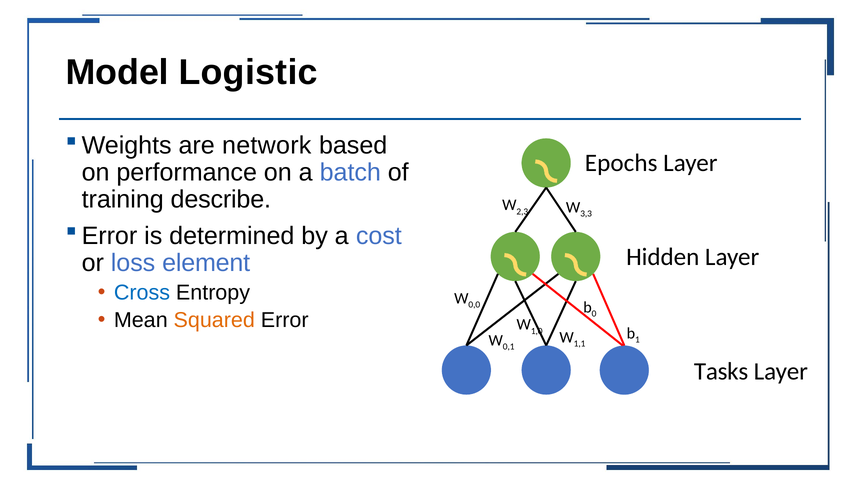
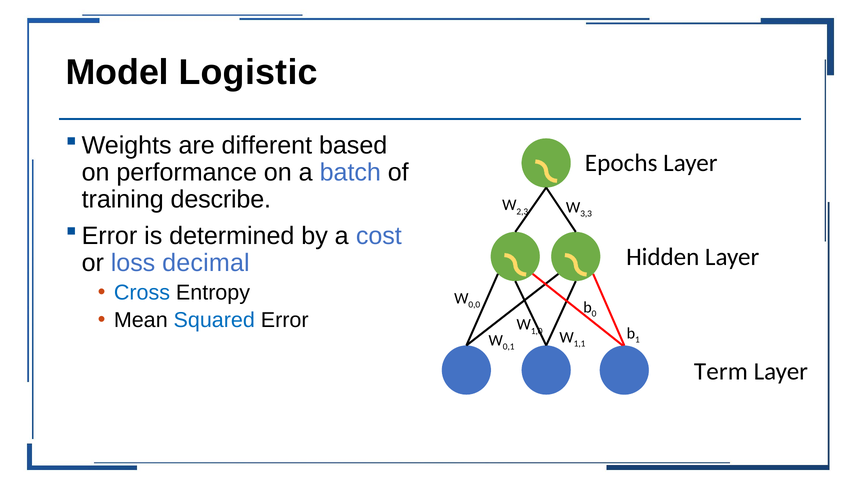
network: network -> different (267, 145)
element: element -> decimal (206, 263)
Squared colour: orange -> blue (214, 320)
Tasks: Tasks -> Term (721, 371)
